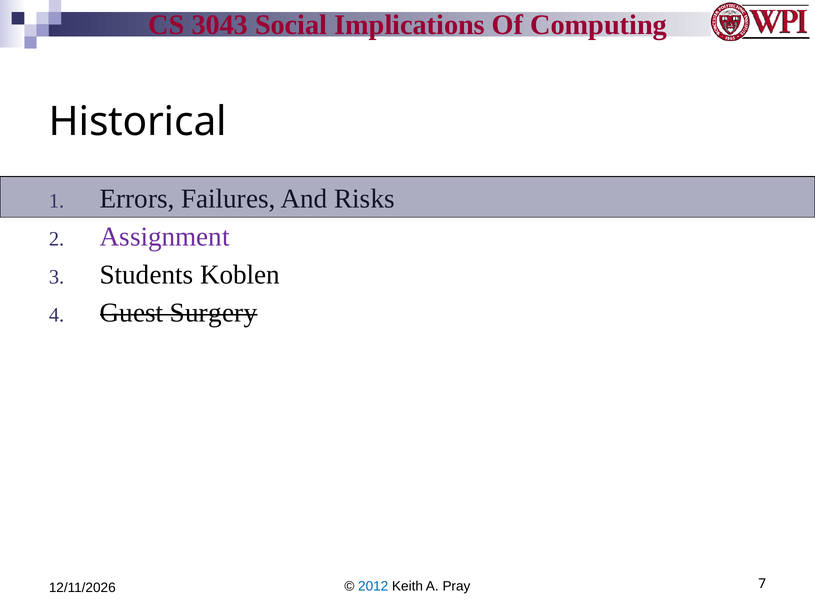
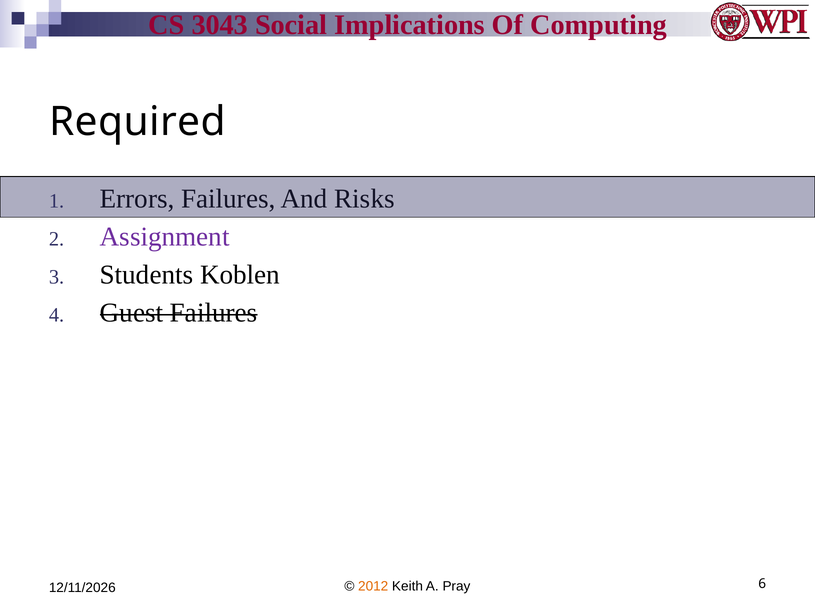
Historical: Historical -> Required (137, 122)
Guest Surgery: Surgery -> Failures (214, 313)
2012 colour: blue -> orange (373, 586)
7: 7 -> 6 (762, 584)
